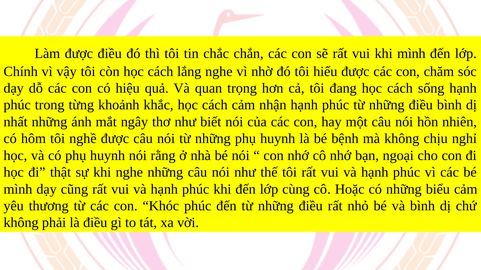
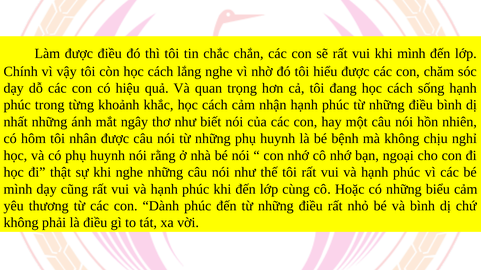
nghề: nghề -> nhân (83, 139)
Khóc: Khóc -> Dành (161, 206)
